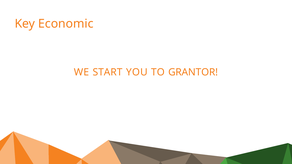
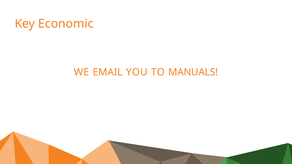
START: START -> EMAIL (108, 72)
GRANTOR: GRANTOR -> MANUALS (193, 72)
